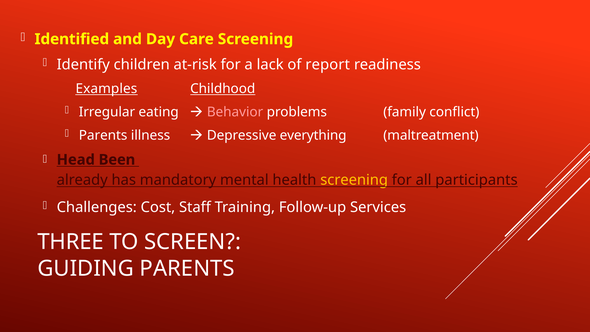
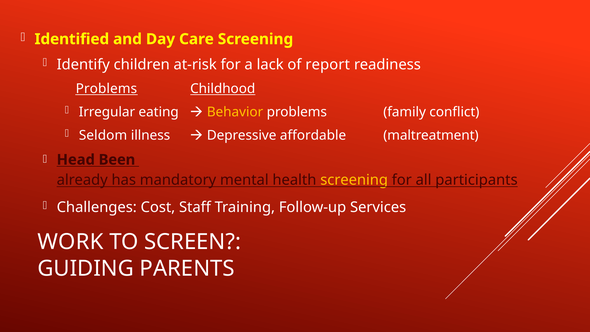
Examples: Examples -> Problems (106, 89)
Behavior colour: pink -> yellow (235, 112)
Parents: Parents -> Seldom (103, 135)
everything: everything -> affordable (313, 135)
THREE: THREE -> WORK (70, 242)
